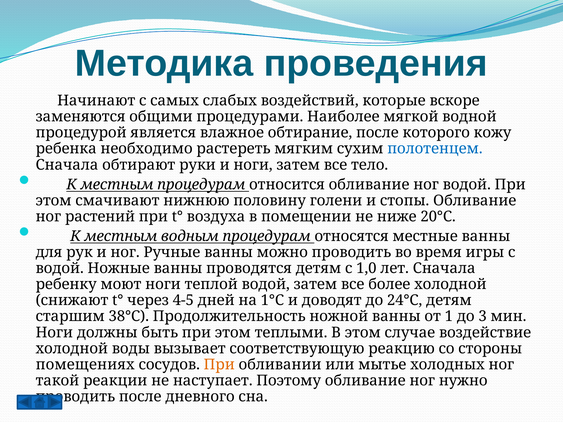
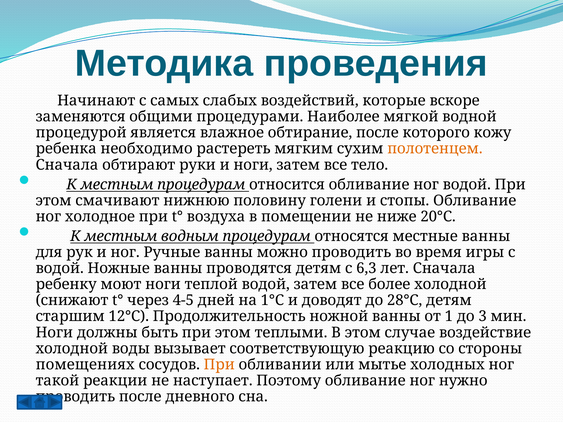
полотенцем colour: blue -> orange (435, 149)
растений: растений -> холодное (100, 217)
1,0: 1,0 -> 6,3 (366, 268)
24°С: 24°С -> 28°С (405, 301)
38°С: 38°С -> 12°С (129, 317)
